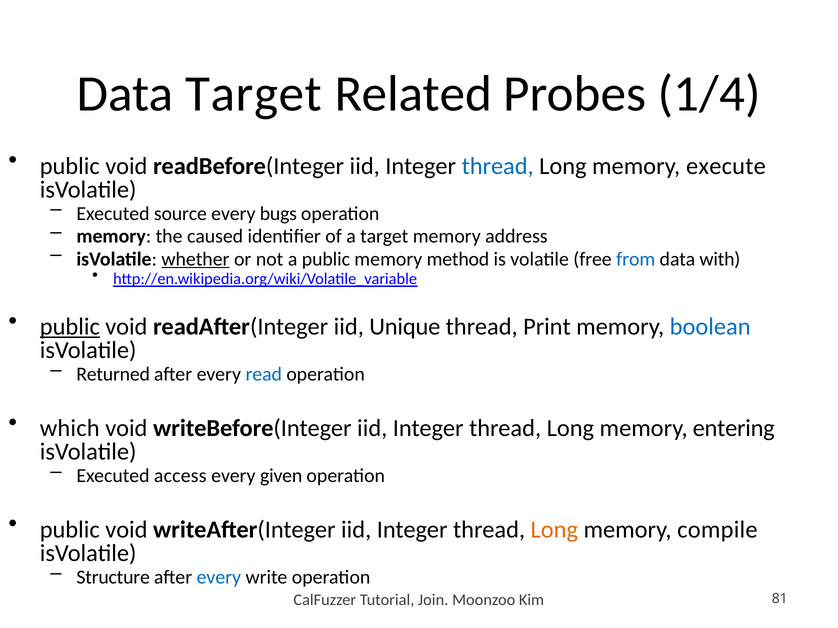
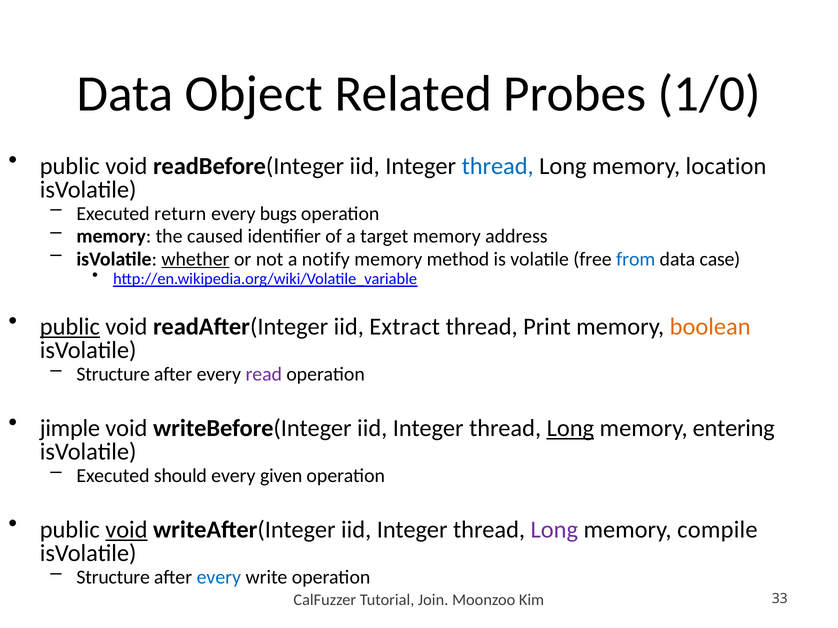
Data Target: Target -> Object (254, 94)
1/4: 1/4 -> 1/0 (709, 94)
execute: execute -> location (726, 166)
source: source -> return (180, 214)
a public: public -> notify (326, 259)
with: with -> case (720, 259)
Unique: Unique -> Extract (405, 327)
boolean colour: blue -> orange (710, 327)
Returned: Returned -> Structure (113, 375)
read colour: blue -> purple (264, 375)
which: which -> jimple (70, 429)
Long underline: none -> present (570, 429)
access: access -> should (180, 476)
void underline: none -> present (126, 530)
Long colour: orange -> purple (554, 530)
81: 81 -> 33 (780, 599)
